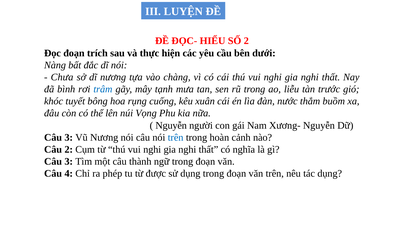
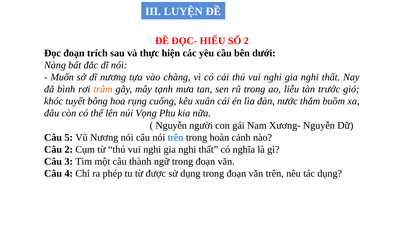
Chưa: Chưa -> Muốn (62, 77)
trâm colour: blue -> orange (103, 89)
3: 3 -> 5 (69, 137)
